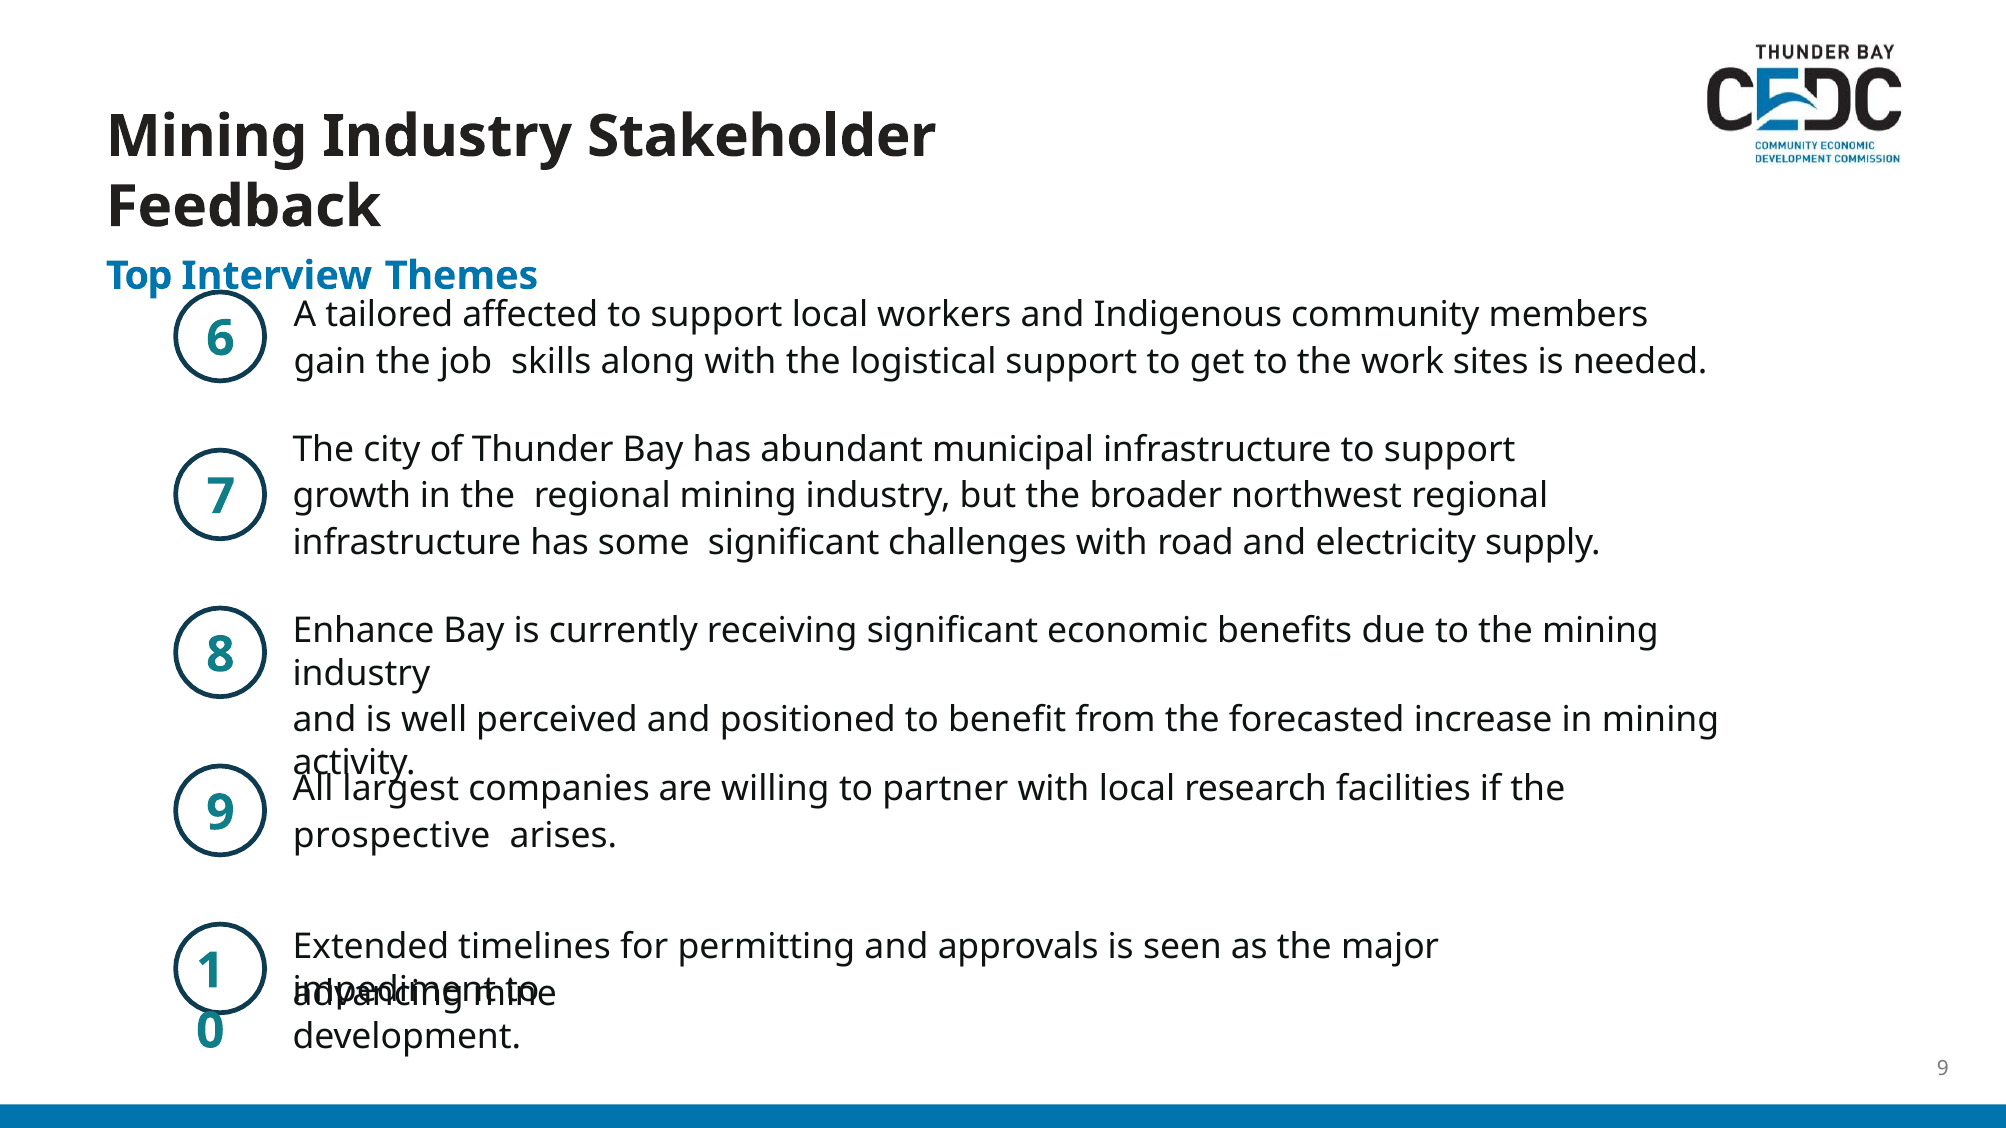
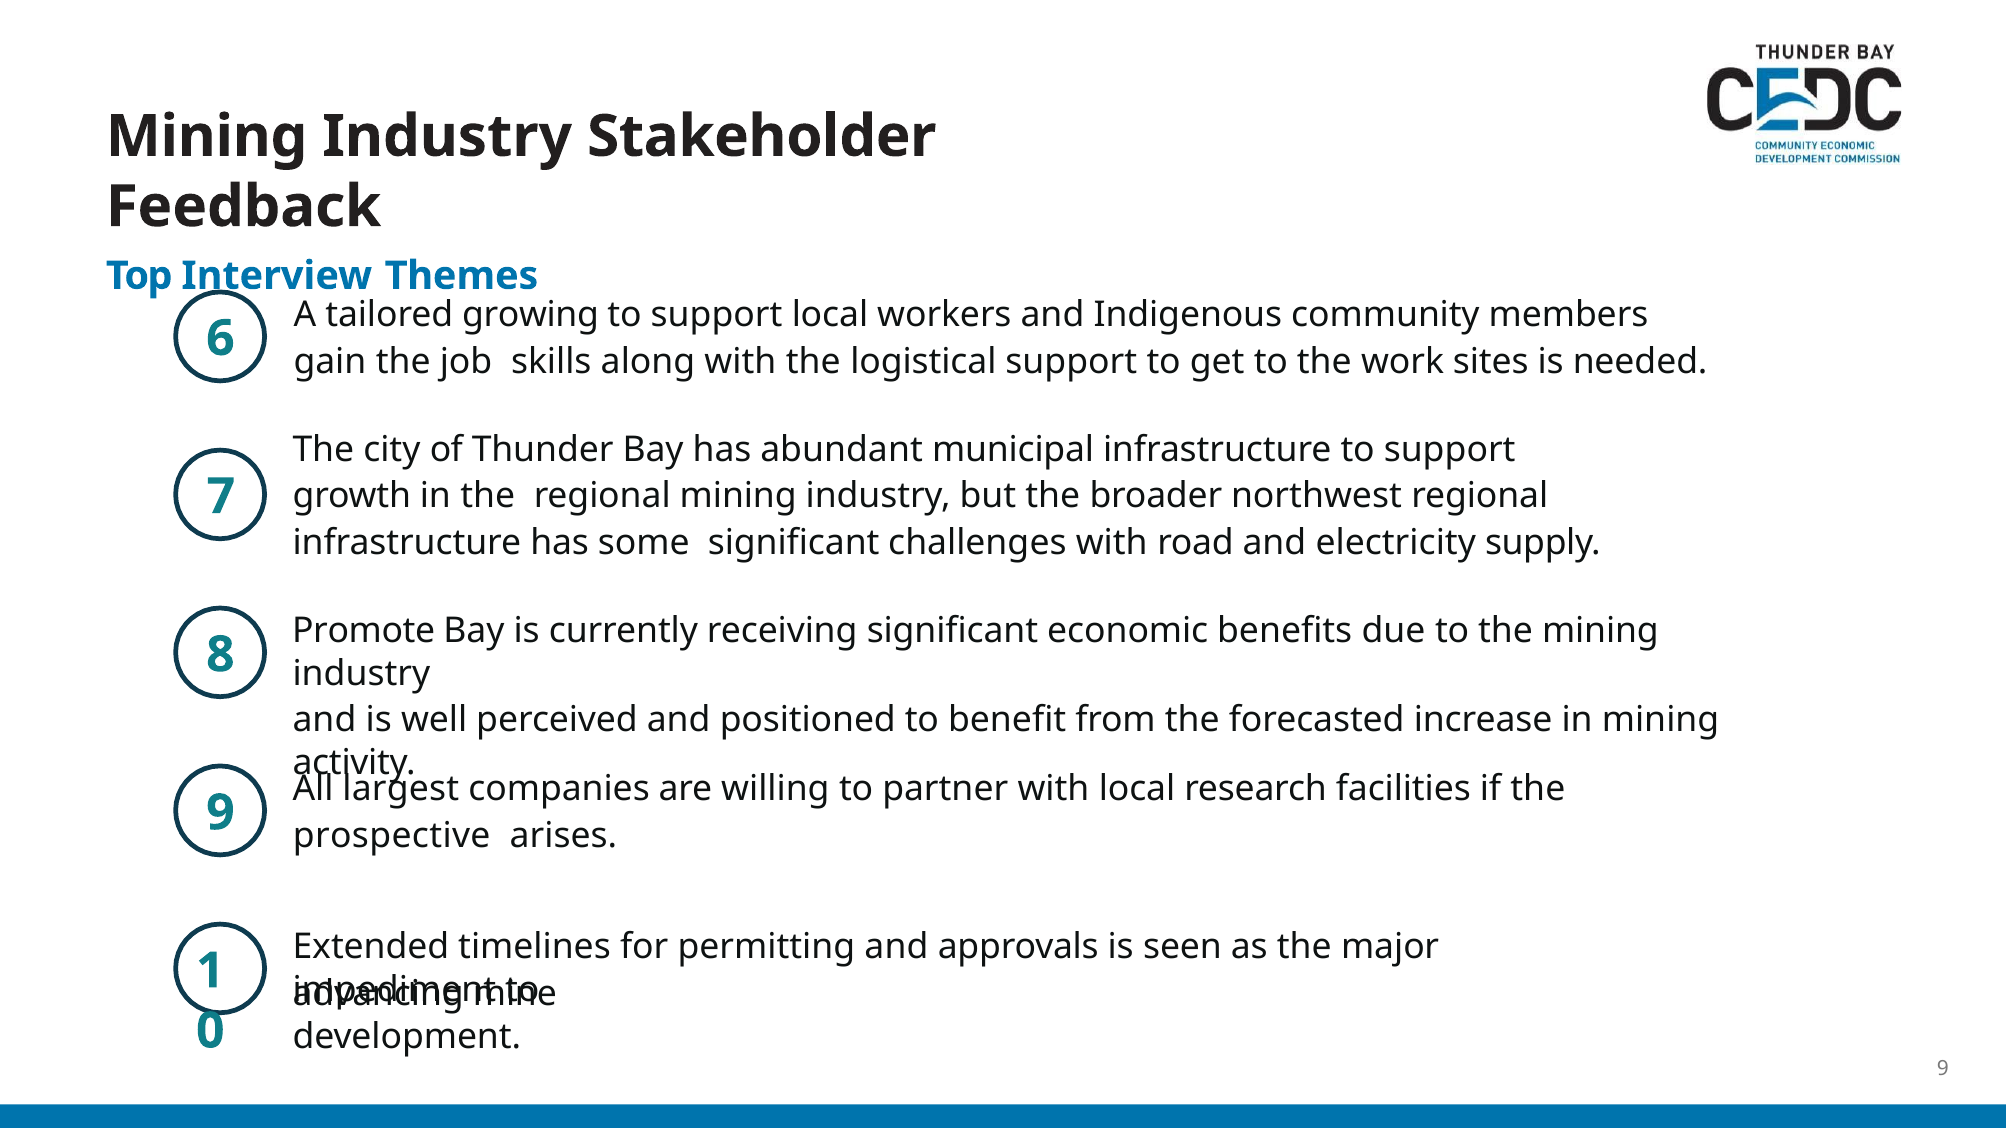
affected: affected -> growing (530, 315)
Enhance: Enhance -> Promote (364, 631)
